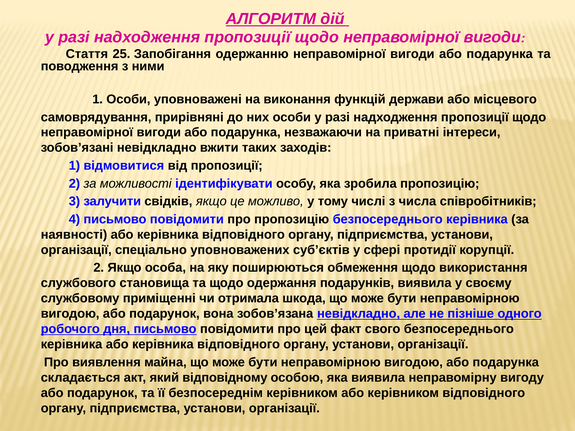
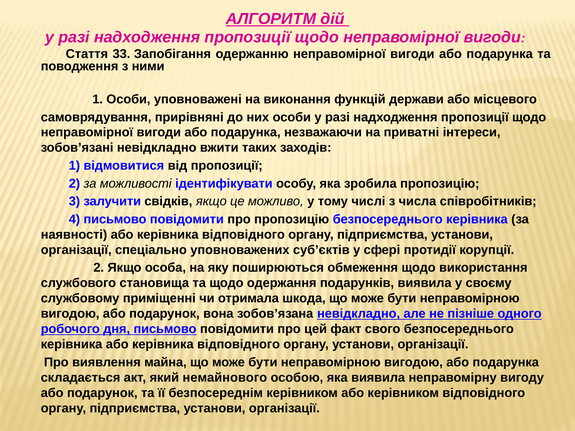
25: 25 -> 33 (121, 54)
відповідному: відповідному -> немайнового (225, 378)
